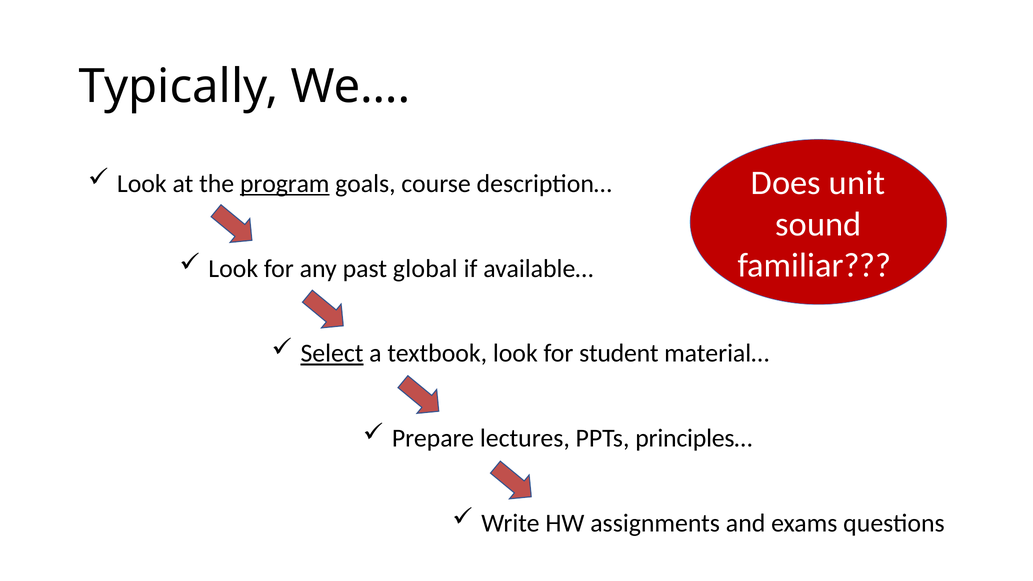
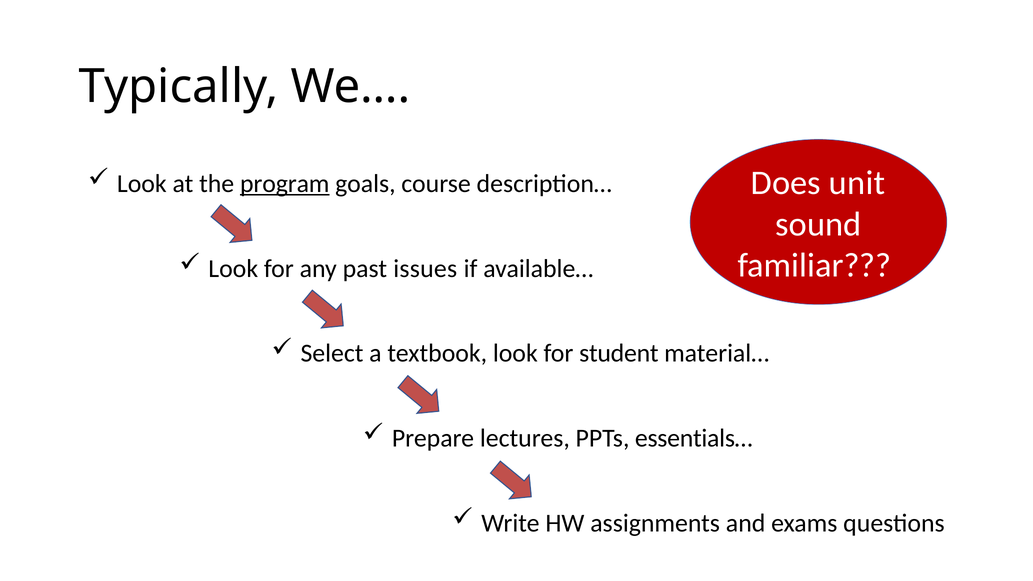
global: global -> issues (425, 269)
Select underline: present -> none (332, 353)
principles…: principles… -> essentials… (694, 438)
